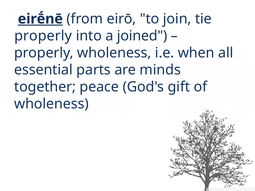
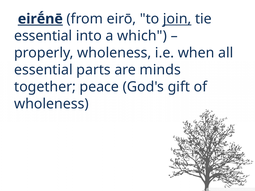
join underline: none -> present (177, 19)
properly: properly -> essential (43, 36)
joined: joined -> which (142, 36)
